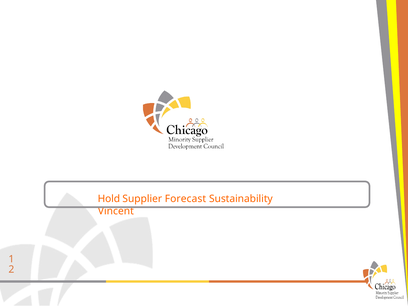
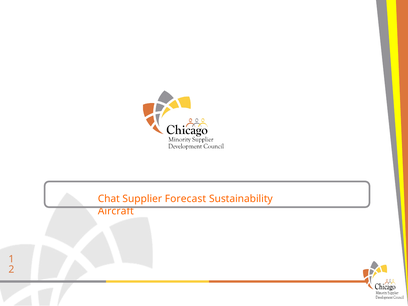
Hold: Hold -> Chat (109, 199)
Vincent: Vincent -> Aircraft (116, 211)
